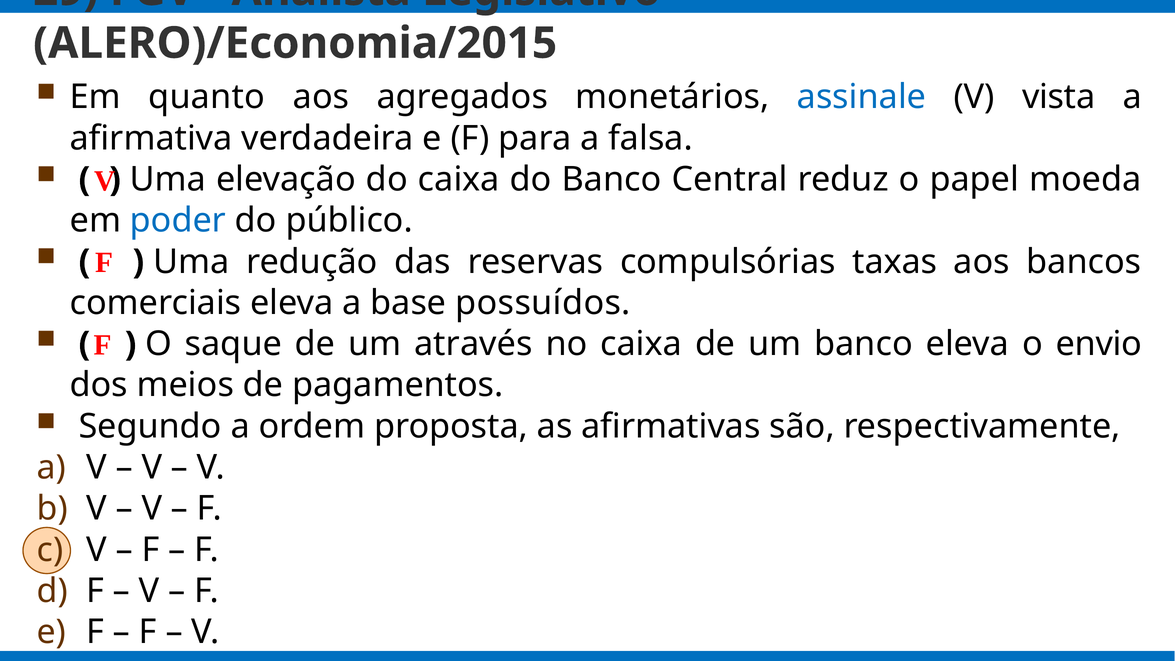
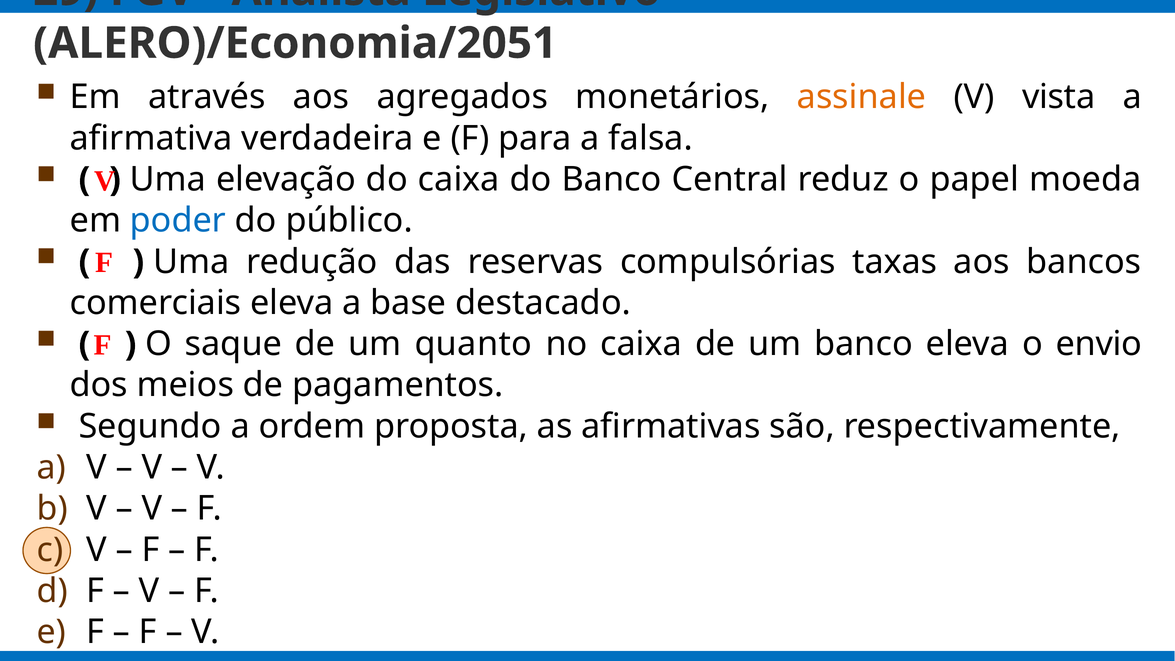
ALERO)/Economia/2015: ALERO)/Economia/2015 -> ALERO)/Economia/2051 (295, 43)
quanto: quanto -> através (207, 97)
assinale colour: blue -> orange (862, 97)
possuídos: possuídos -> destacado (543, 303)
através: através -> quanto (473, 344)
